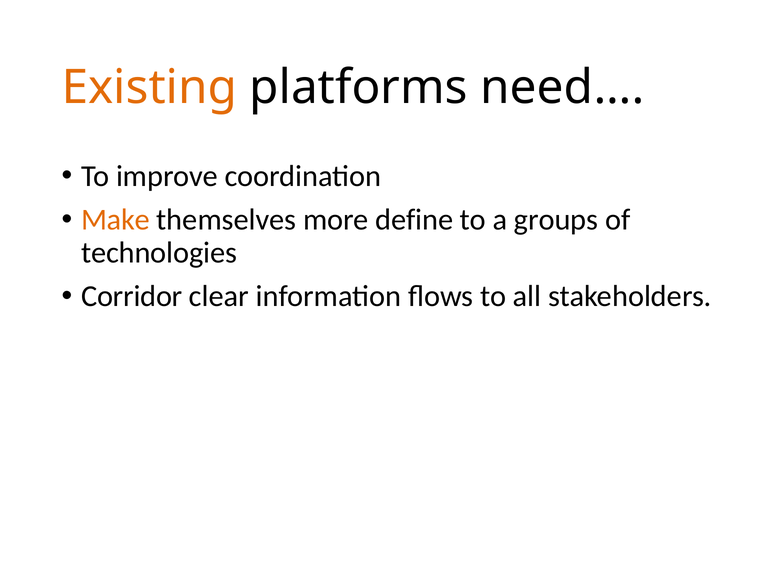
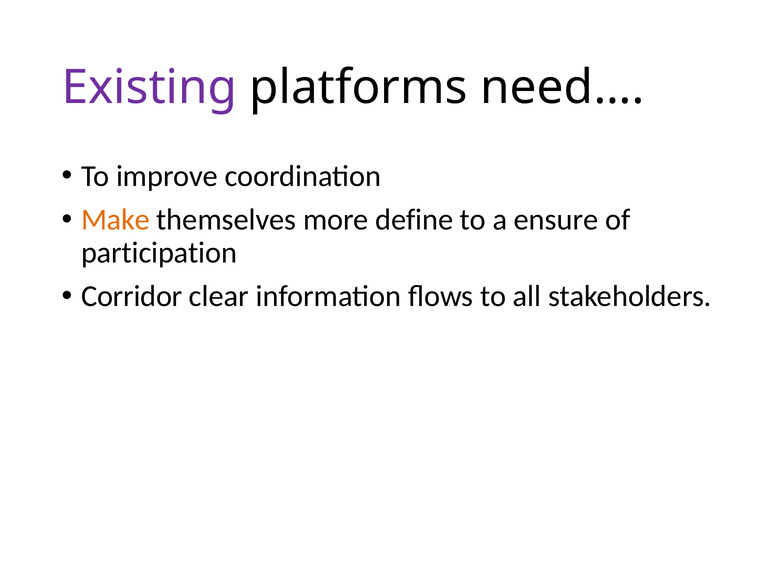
Existing colour: orange -> purple (149, 88)
groups: groups -> ensure (556, 220)
technologies: technologies -> participation (159, 253)
